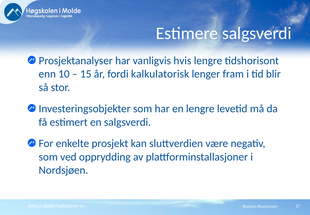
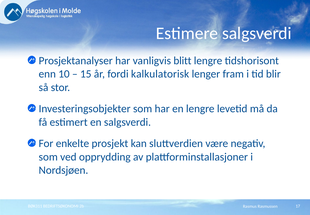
hvis: hvis -> blitt (182, 61)
